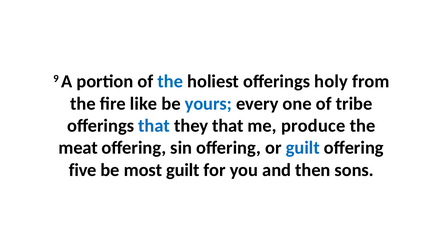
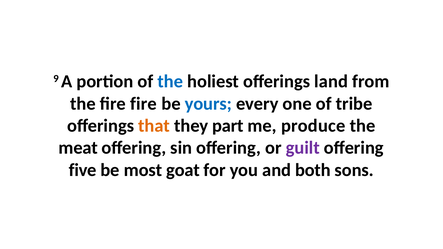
holy: holy -> land (331, 82)
fire like: like -> fire (144, 104)
that colour: blue -> orange (154, 126)
they that: that -> part (228, 126)
guilt colour: blue -> purple (303, 148)
most guilt: guilt -> goat (183, 170)
then: then -> both (313, 170)
